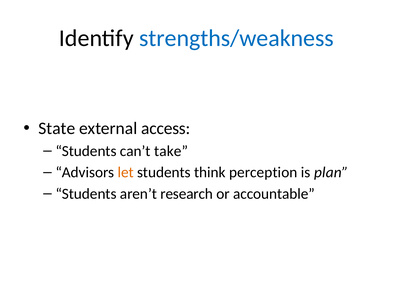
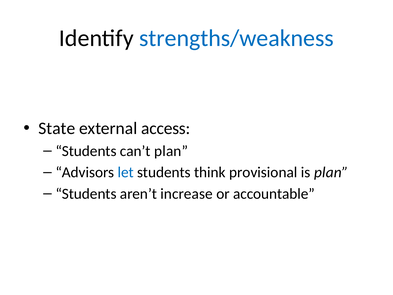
can’t take: take -> plan (171, 151)
let colour: orange -> blue (126, 172)
perception: perception -> provisional (263, 172)
research: research -> increase (187, 194)
